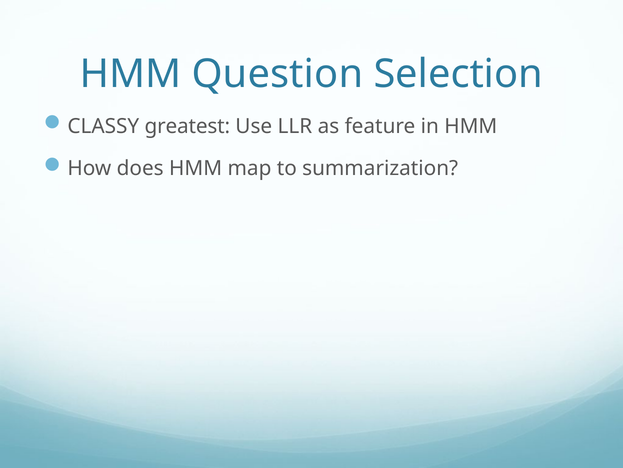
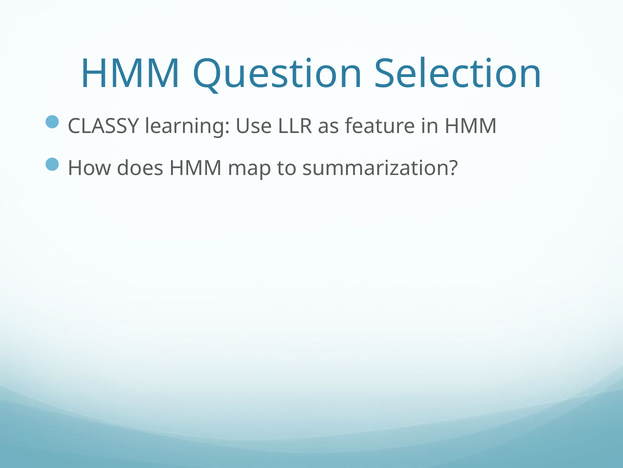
greatest: greatest -> learning (187, 126)
